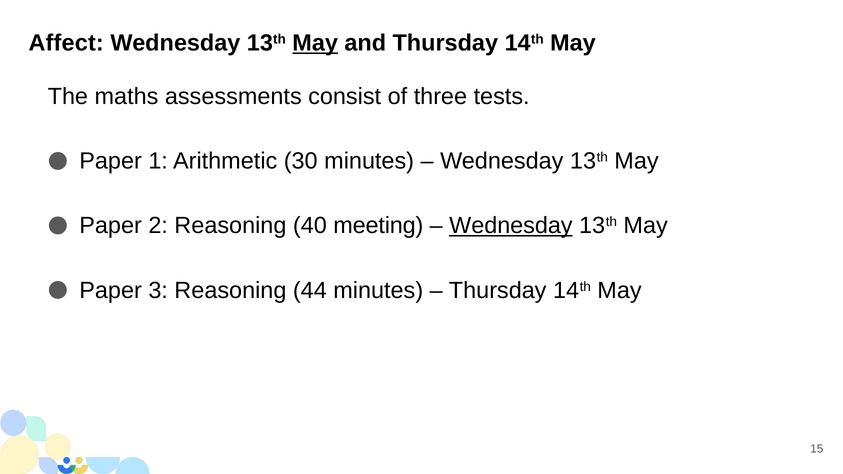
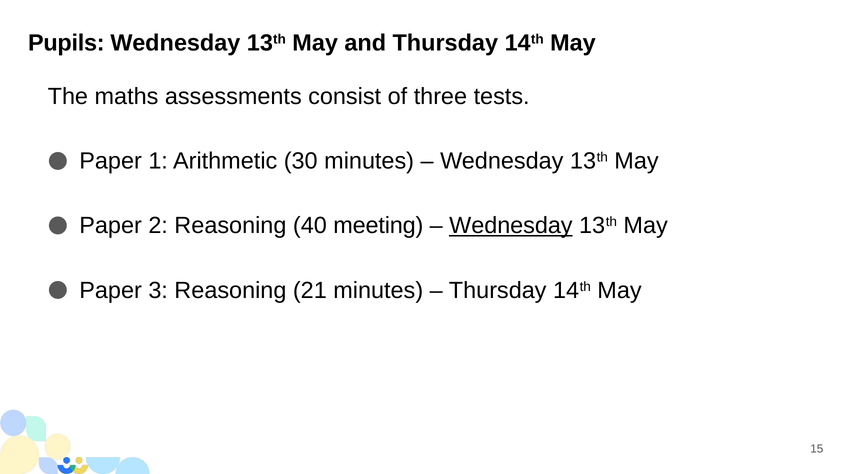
Affect: Affect -> Pupils (66, 43)
May underline: present -> none (315, 43)
44: 44 -> 21 (310, 290)
